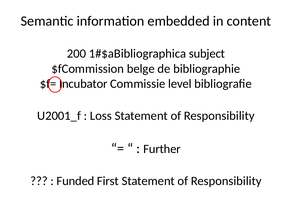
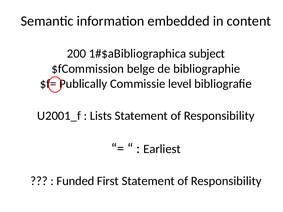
Incubator: Incubator -> Publically (83, 84)
Loss: Loss -> Lists (101, 116)
Further: Further -> Earliest (162, 149)
